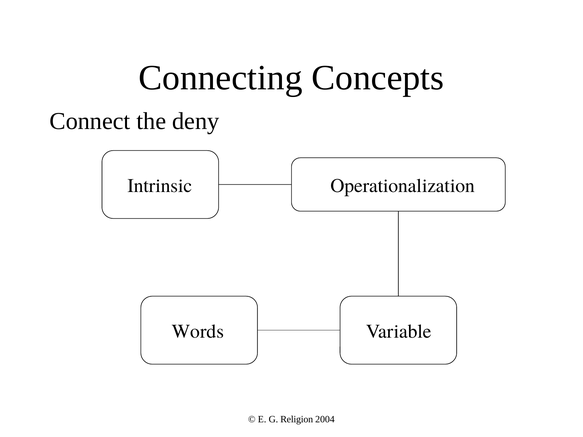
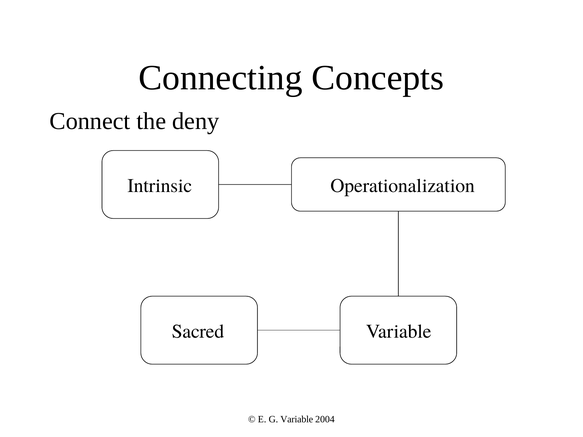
Words: Words -> Sacred (198, 332)
G Religion: Religion -> Variable (297, 419)
